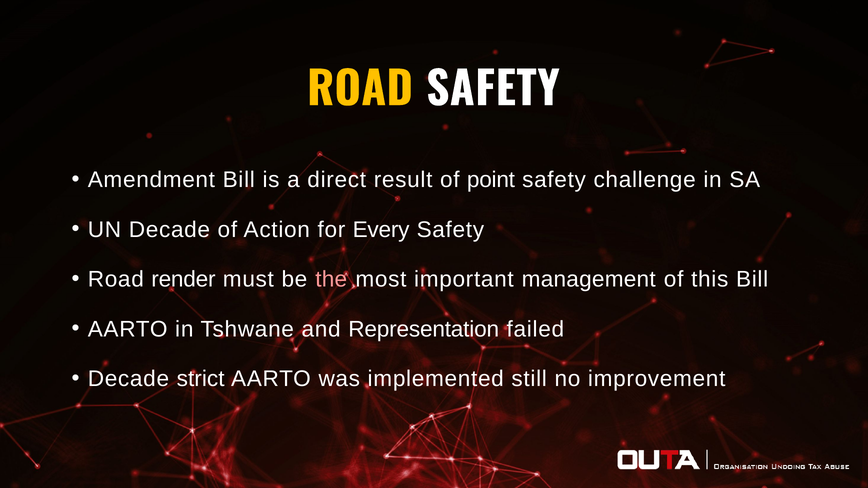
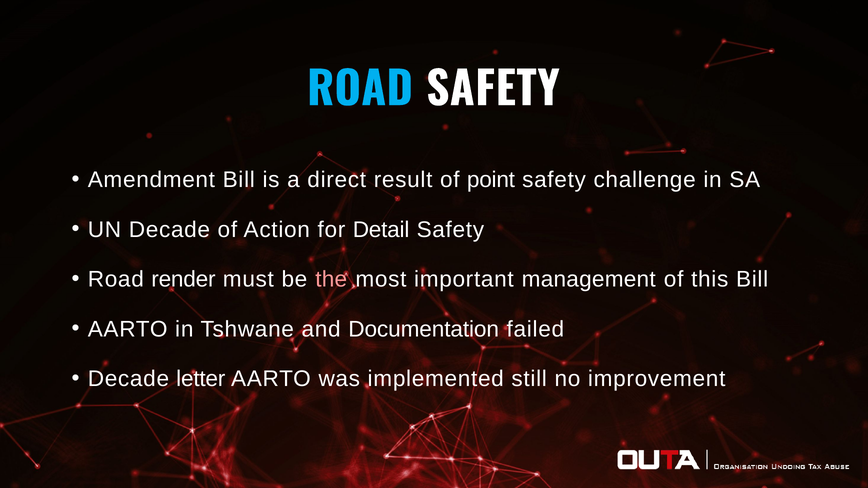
ROAD colour: yellow -> light blue (360, 90)
Every: Every -> Detail (381, 230)
Representation: Representation -> Documentation (424, 329)
strict: strict -> letter (201, 379)
